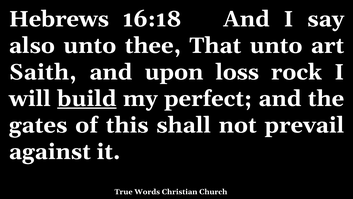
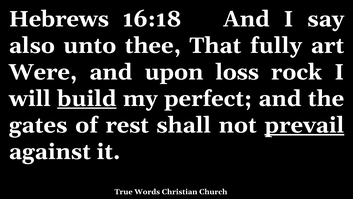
That unto: unto -> fully (276, 46)
Saith: Saith -> Were (43, 72)
this: this -> rest (127, 125)
prevail underline: none -> present (304, 125)
